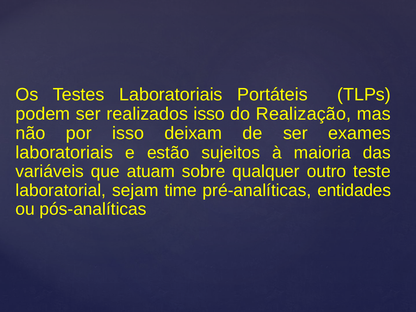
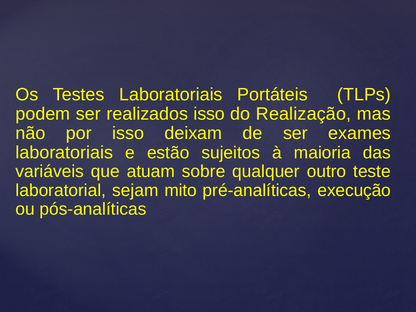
time: time -> mito (181, 190)
entidades: entidades -> execução (354, 190)
